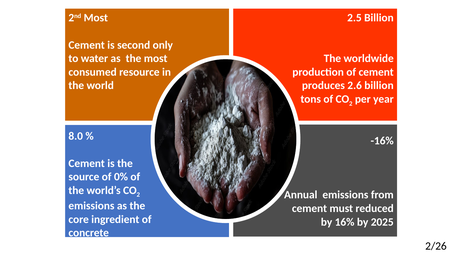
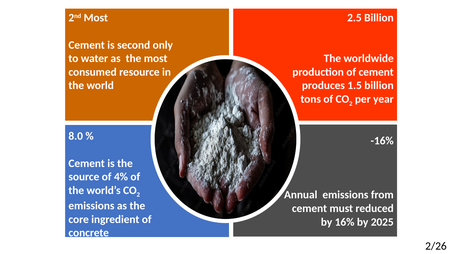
2.6: 2.6 -> 1.5 (355, 85)
0%: 0% -> 4% (121, 177)
